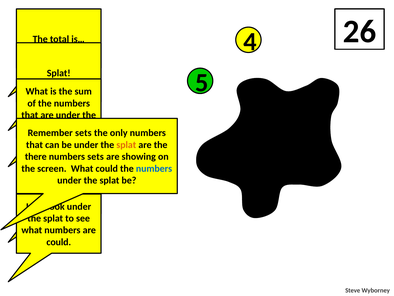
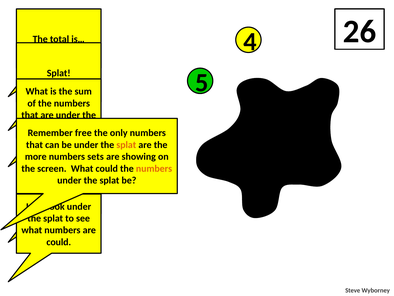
sets: sets -> free (83, 133)
there: there -> more (36, 156)
numbers colour: blue -> orange (154, 168)
